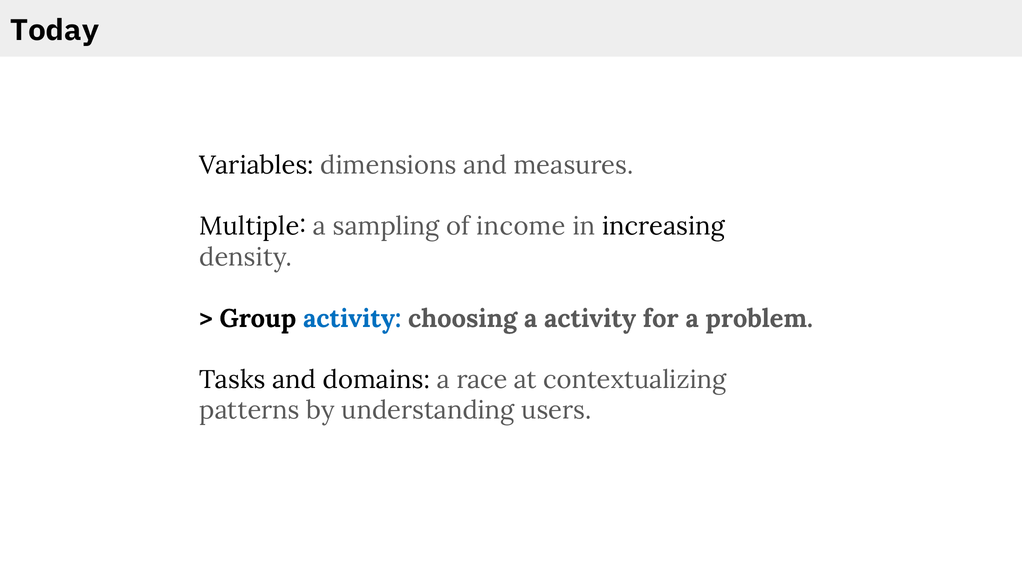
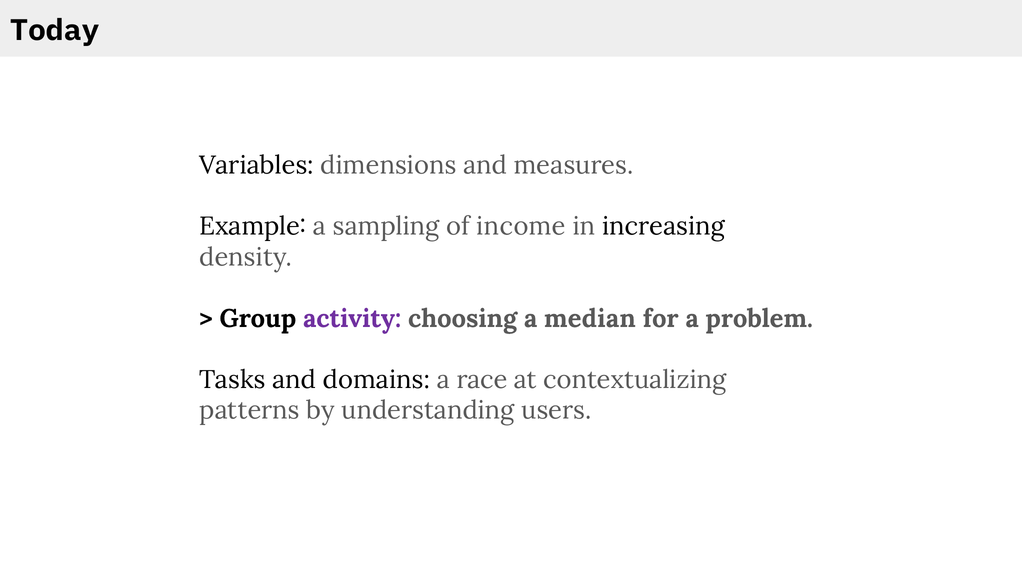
Multiple: Multiple -> Example (253, 227)
activity colour: blue -> purple (352, 318)
a activity: activity -> median (590, 318)
